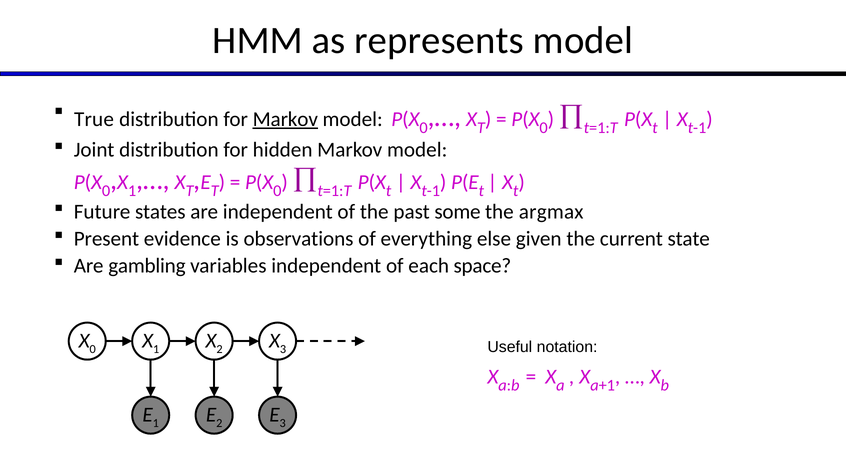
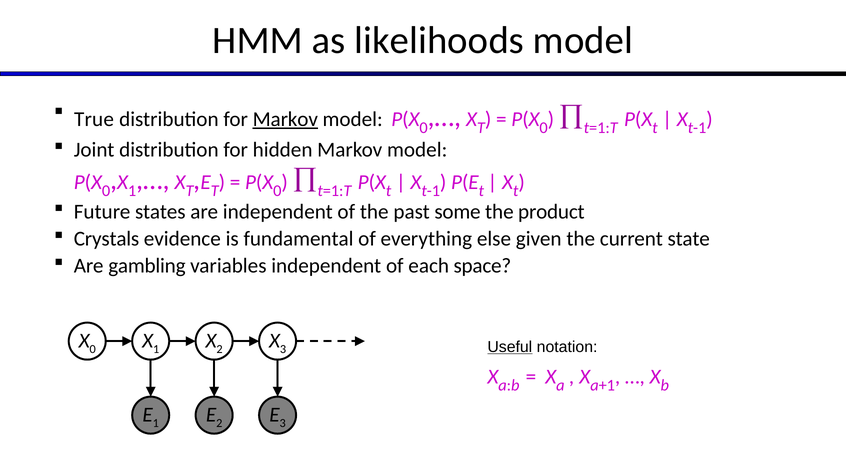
represents: represents -> likelihoods (439, 41)
argmax: argmax -> product (551, 212)
Present: Present -> Crystals (107, 239)
observations: observations -> fundamental (298, 239)
Useful underline: none -> present (510, 347)
